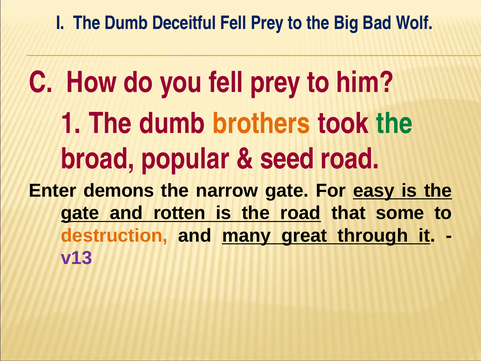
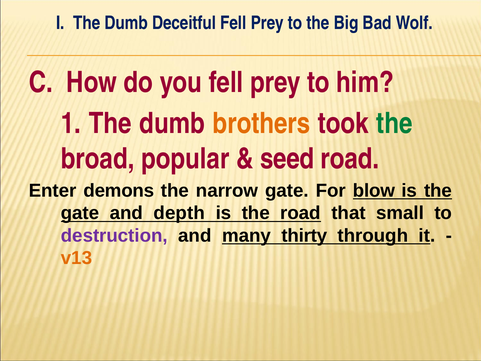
easy: easy -> blow (374, 191)
rotten: rotten -> depth (179, 213)
some: some -> small (400, 213)
destruction colour: orange -> purple (114, 235)
great: great -> thirty (304, 235)
v13 colour: purple -> orange (77, 258)
